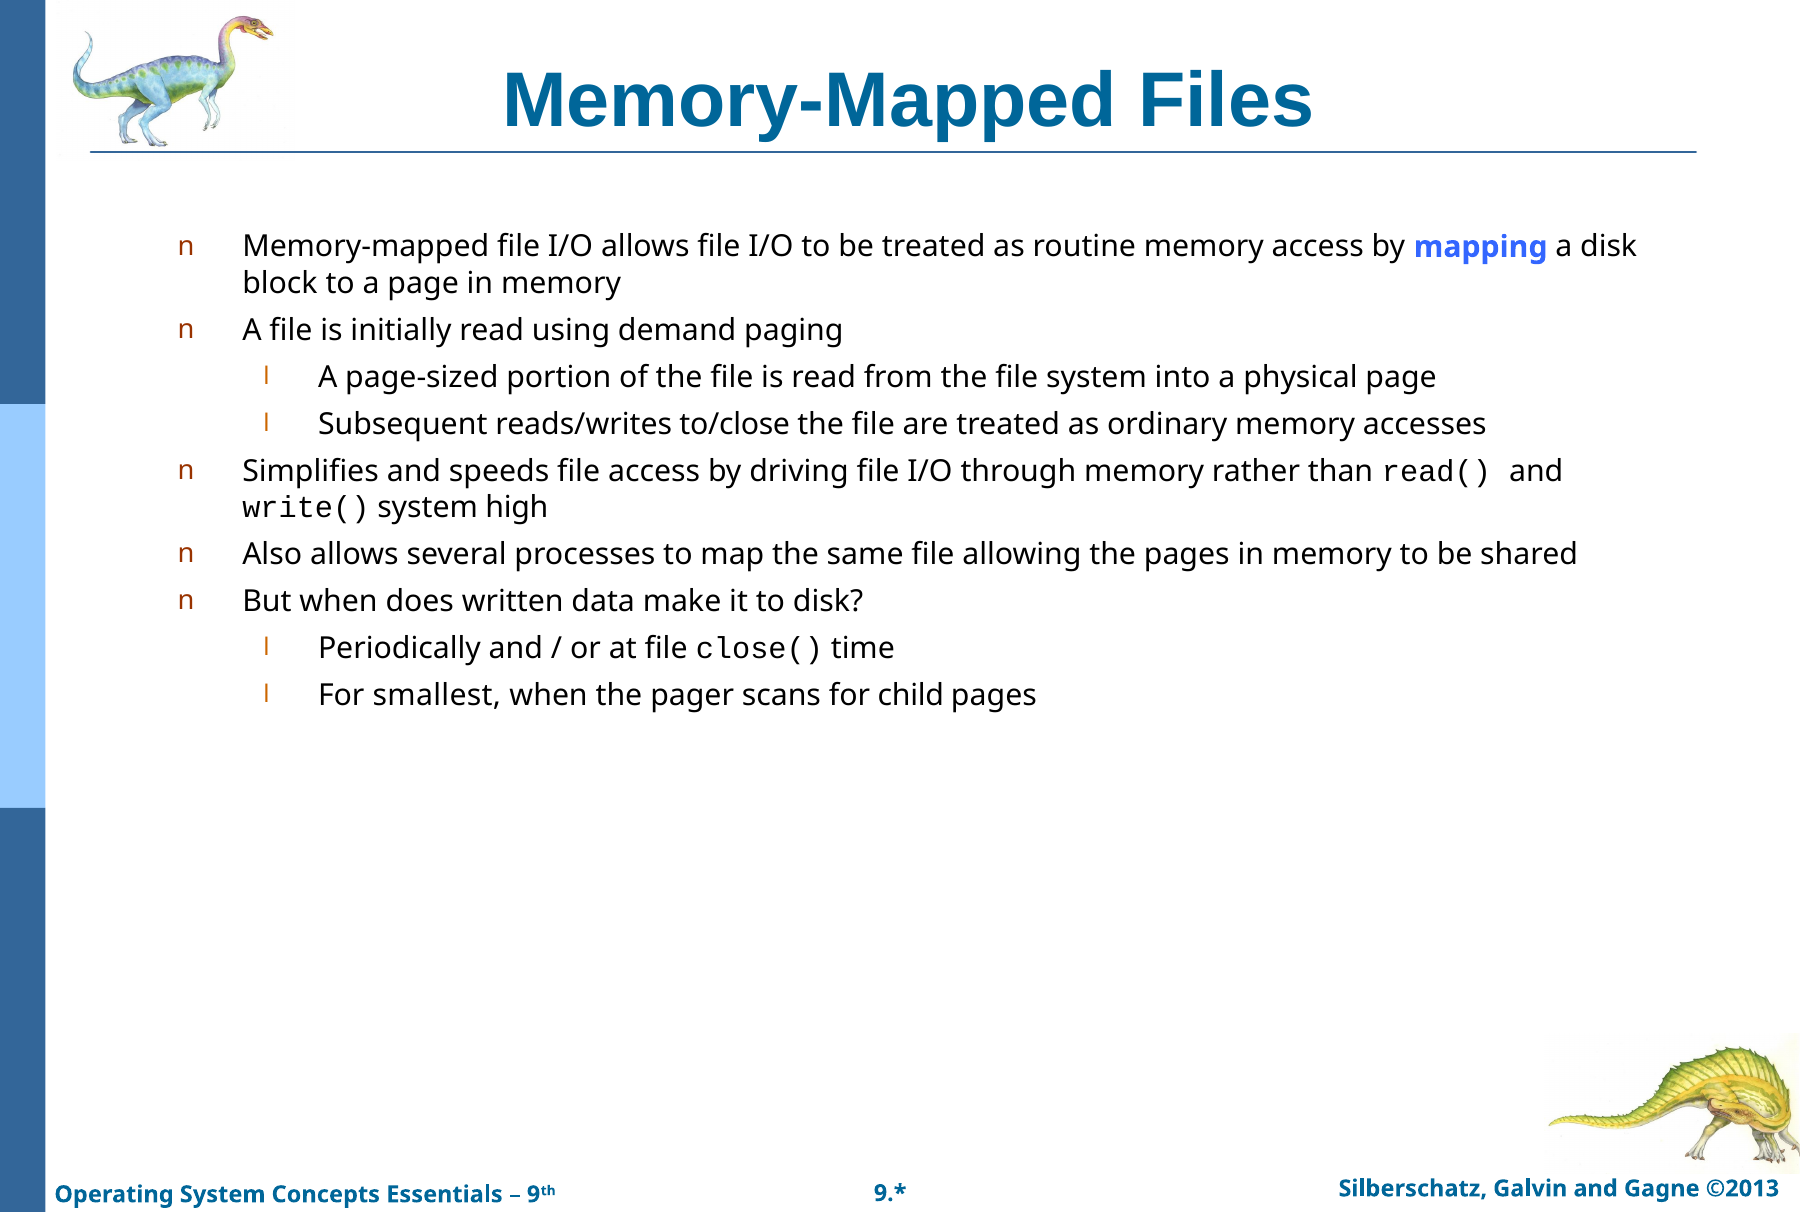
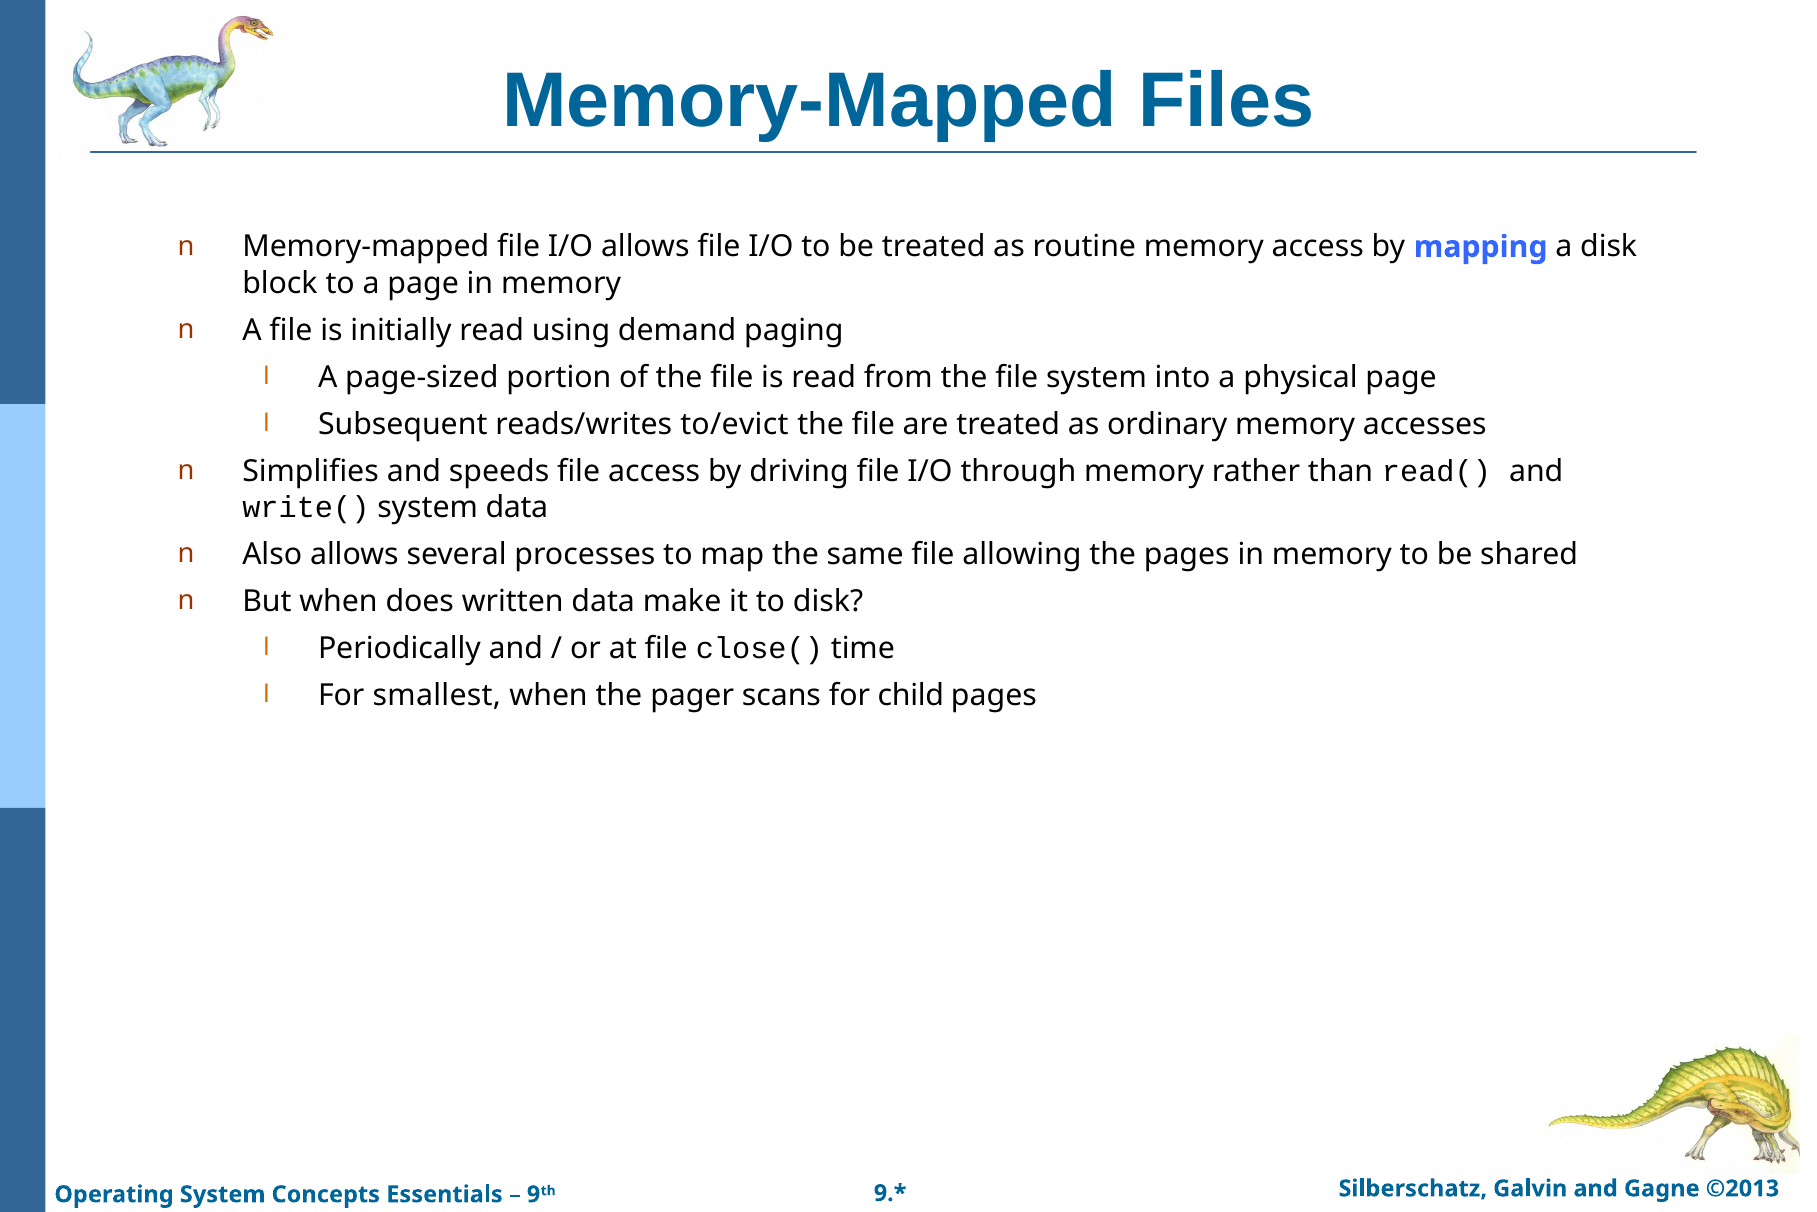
to/close: to/close -> to/evict (734, 424)
system high: high -> data (517, 507)
